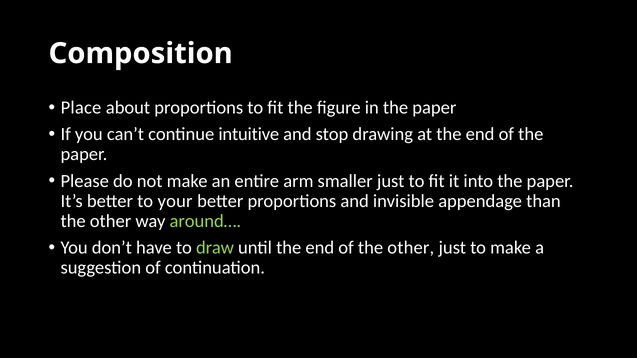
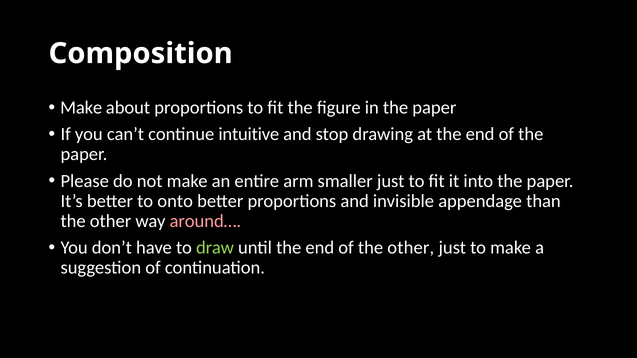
Place: Place -> Make (81, 108)
your: your -> onto (175, 201)
around… colour: light green -> pink (205, 221)
